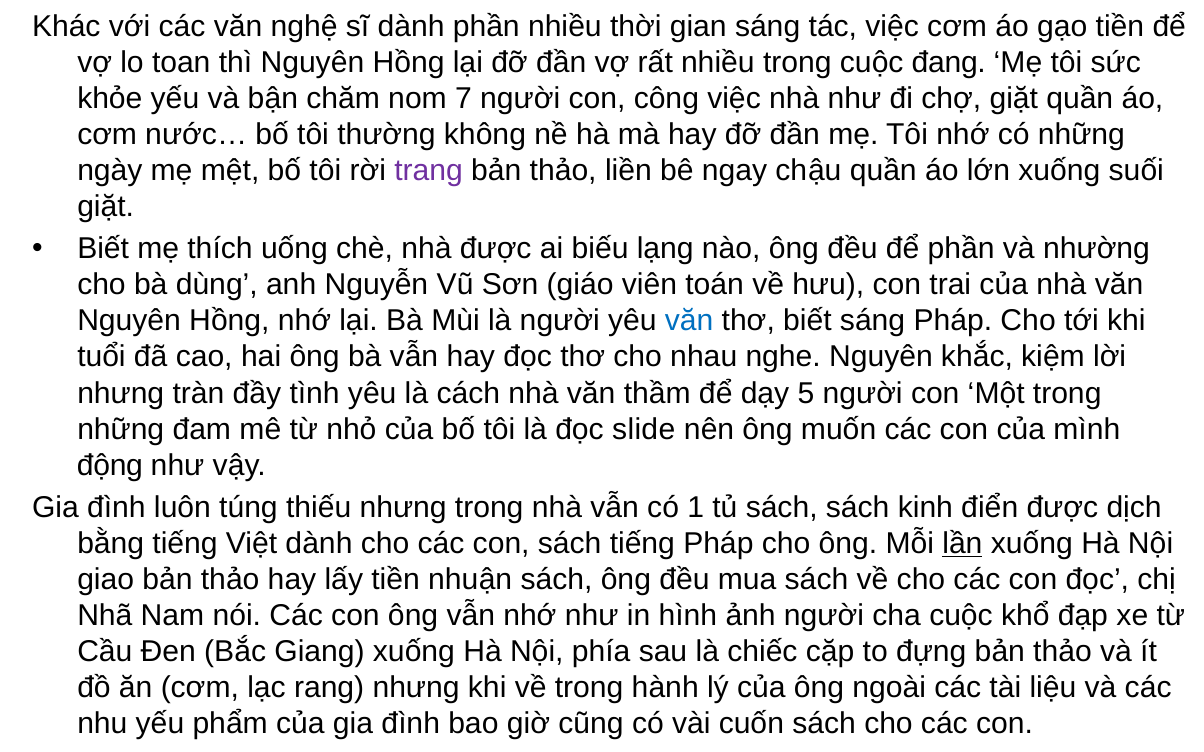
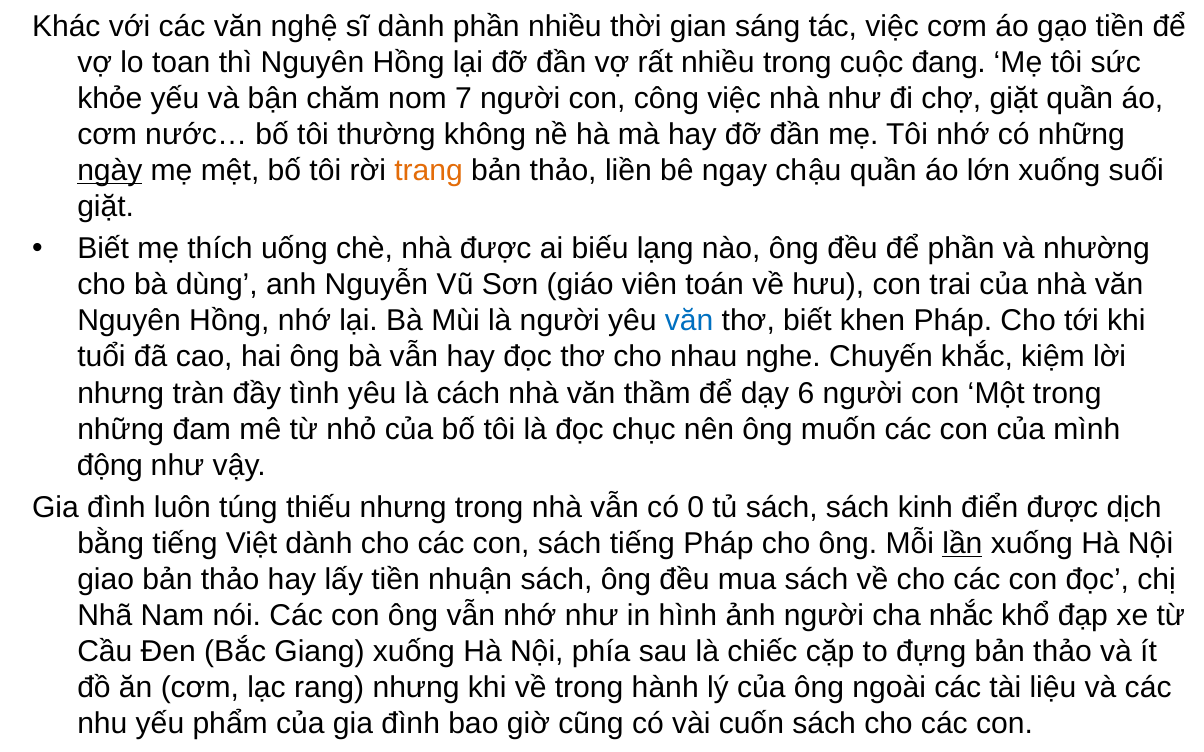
ngày underline: none -> present (110, 171)
trang colour: purple -> orange (429, 171)
biết sáng: sáng -> khen (873, 321)
nghe Nguyên: Nguyên -> Chuyến (881, 357)
5: 5 -> 6 (806, 393)
slide: slide -> chục (644, 430)
1: 1 -> 0 (696, 508)
cha cuộc: cuộc -> nhắc (961, 616)
